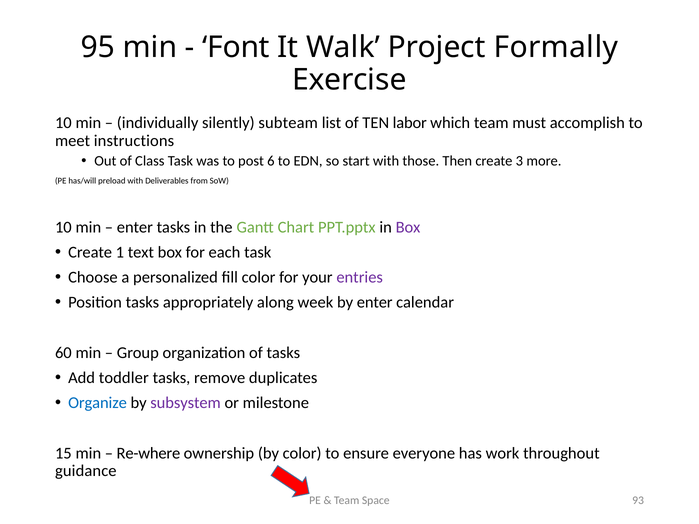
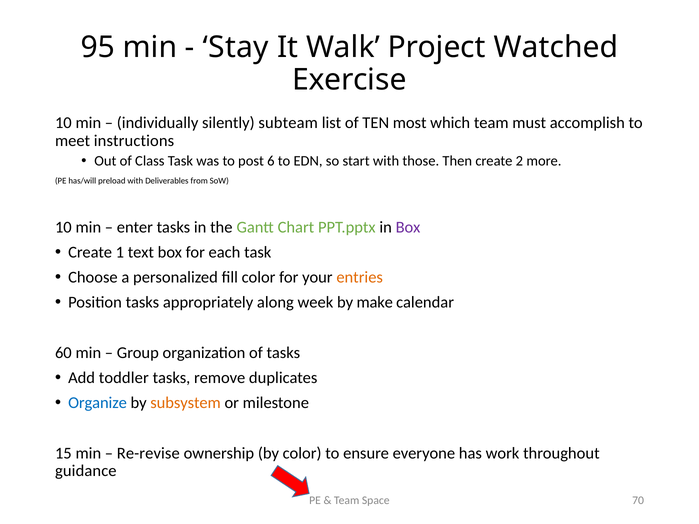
Font: Font -> Stay (236, 47)
Formally: Formally -> Watched (556, 47)
labor: labor -> most (410, 123)
3: 3 -> 2 (519, 161)
entries colour: purple -> orange (360, 277)
by enter: enter -> make (375, 303)
subsystem colour: purple -> orange (186, 403)
Re-where: Re-where -> Re-revise (148, 453)
93: 93 -> 70 (638, 501)
